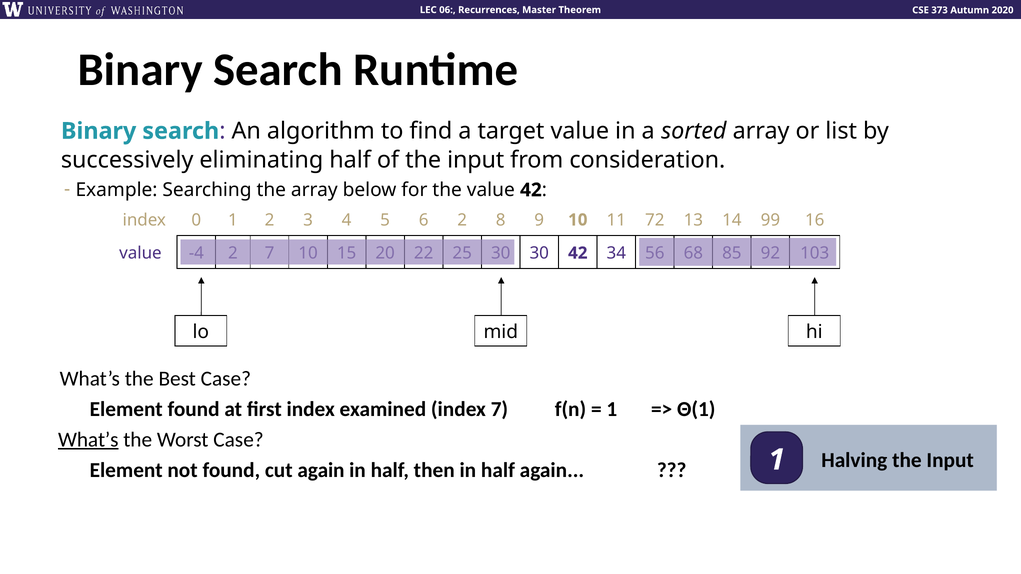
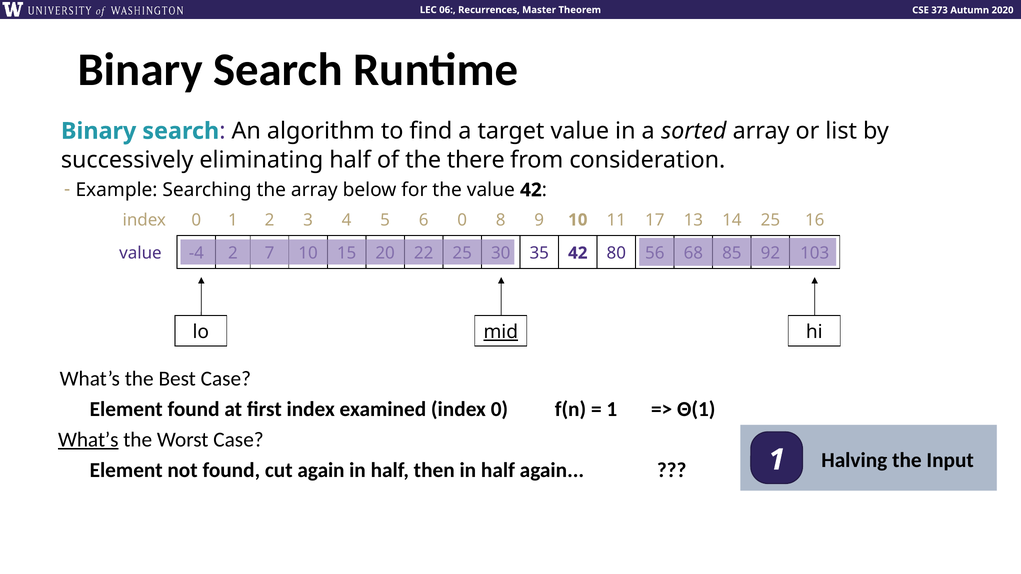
of the input: input -> there (476, 160)
6 2: 2 -> 0 (462, 220)
72: 72 -> 17 (655, 220)
14 99: 99 -> 25 (770, 220)
30: 30 -> 35 (539, 253)
34: 34 -> 80 (616, 253)
mid underline: none -> present (501, 332)
examined index 7: 7 -> 0 (499, 410)
